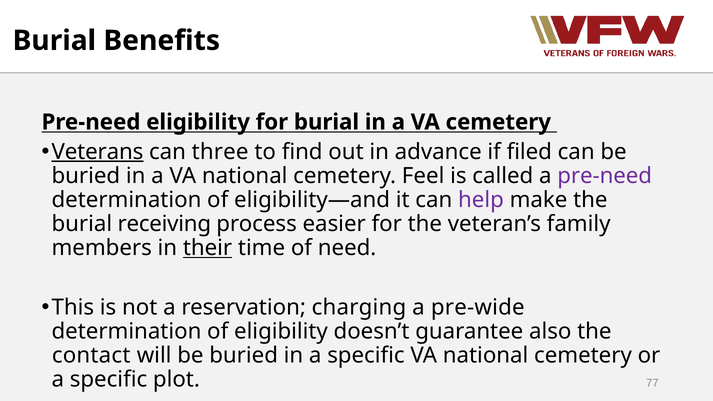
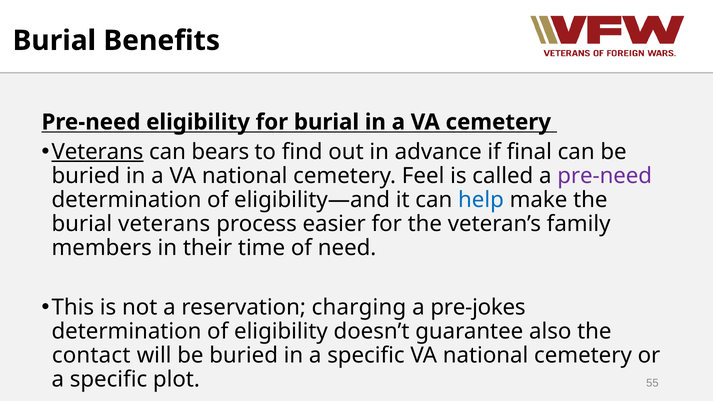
three: three -> bears (220, 152)
filed: filed -> final (529, 152)
help colour: purple -> blue (481, 200)
burial receiving: receiving -> veterans (164, 224)
their underline: present -> none (208, 248)
pre-wide: pre-wide -> pre-jokes (478, 307)
77: 77 -> 55 (652, 383)
